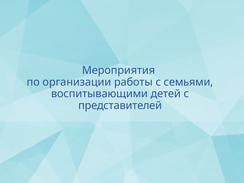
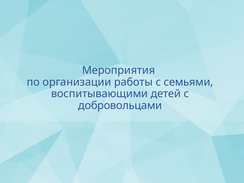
представителей: представителей -> добровольцами (120, 105)
